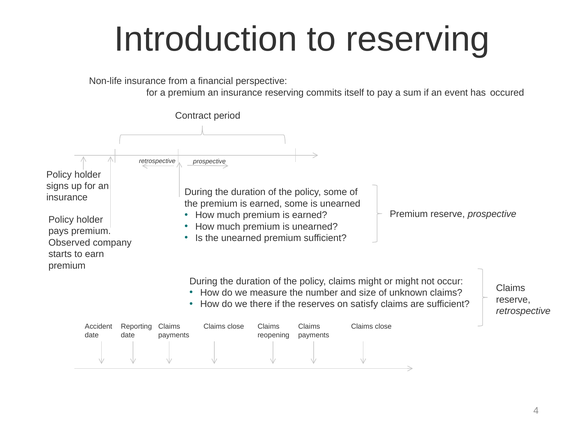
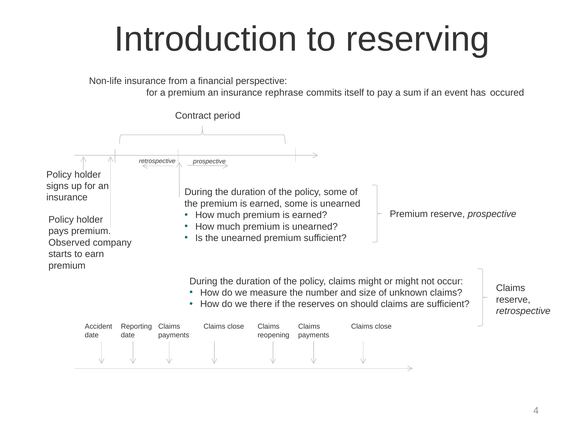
insurance reserving: reserving -> rephrase (284, 93)
satisfy: satisfy -> should (364, 304)
